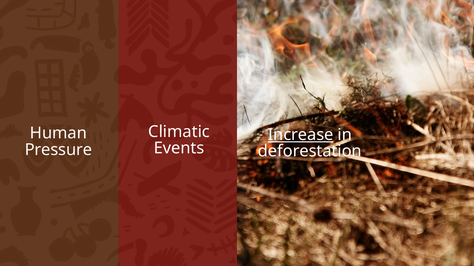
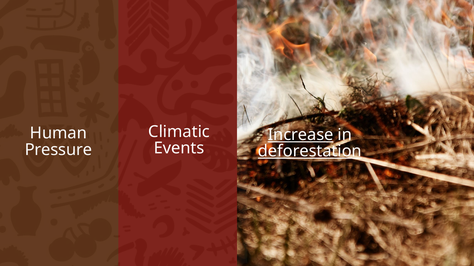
deforestation underline: none -> present (310, 151)
